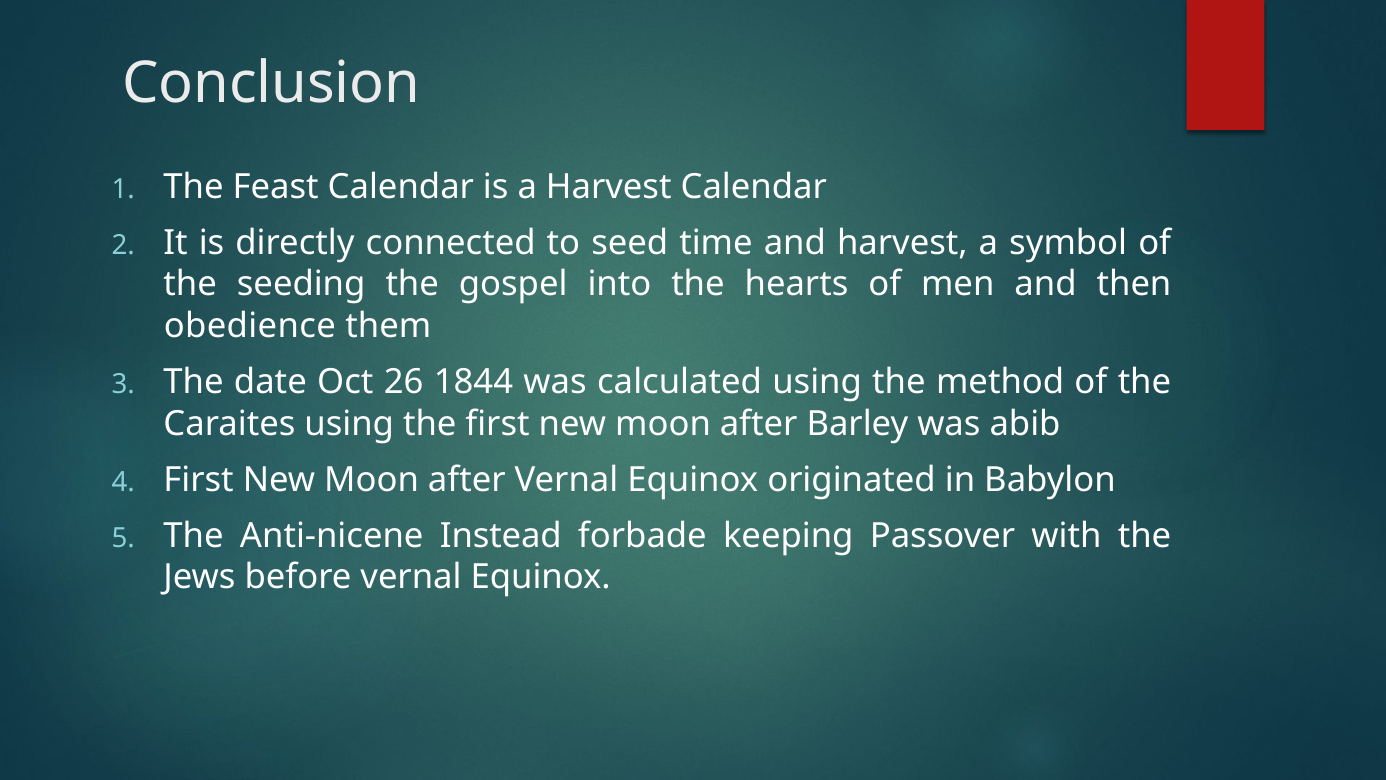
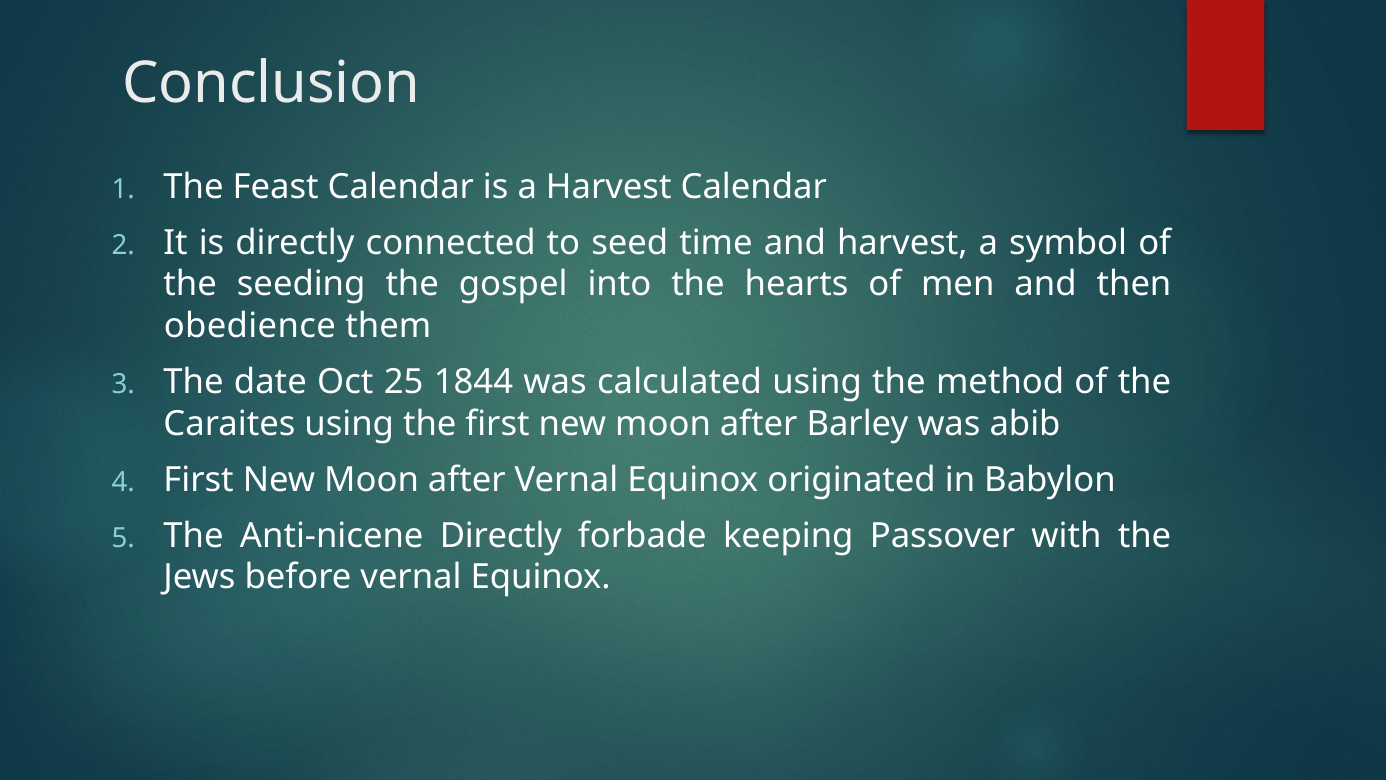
26: 26 -> 25 (404, 382)
Anti-nicene Instead: Instead -> Directly (501, 536)
